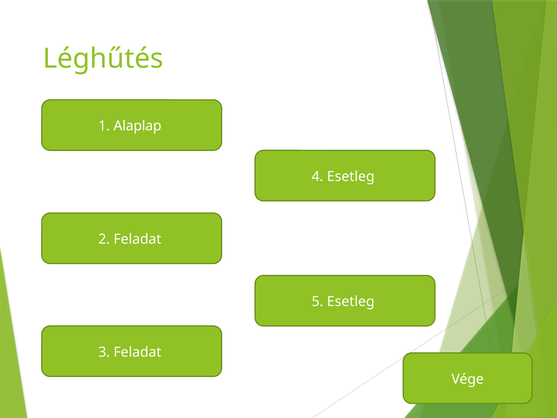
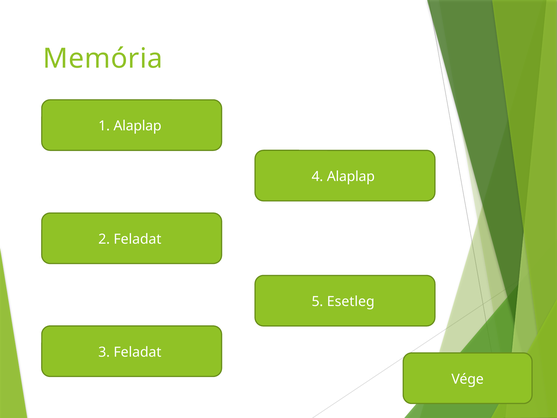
Léghűtés: Léghűtés -> Memória (103, 59)
4 Esetleg: Esetleg -> Alaplap (351, 176)
